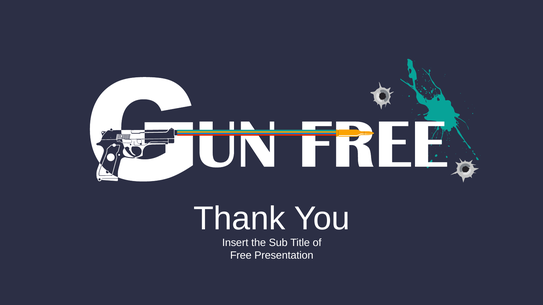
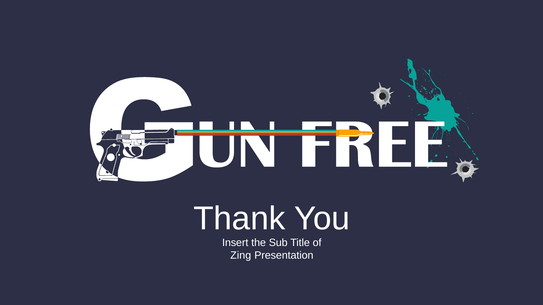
Free: Free -> Zing (241, 256)
